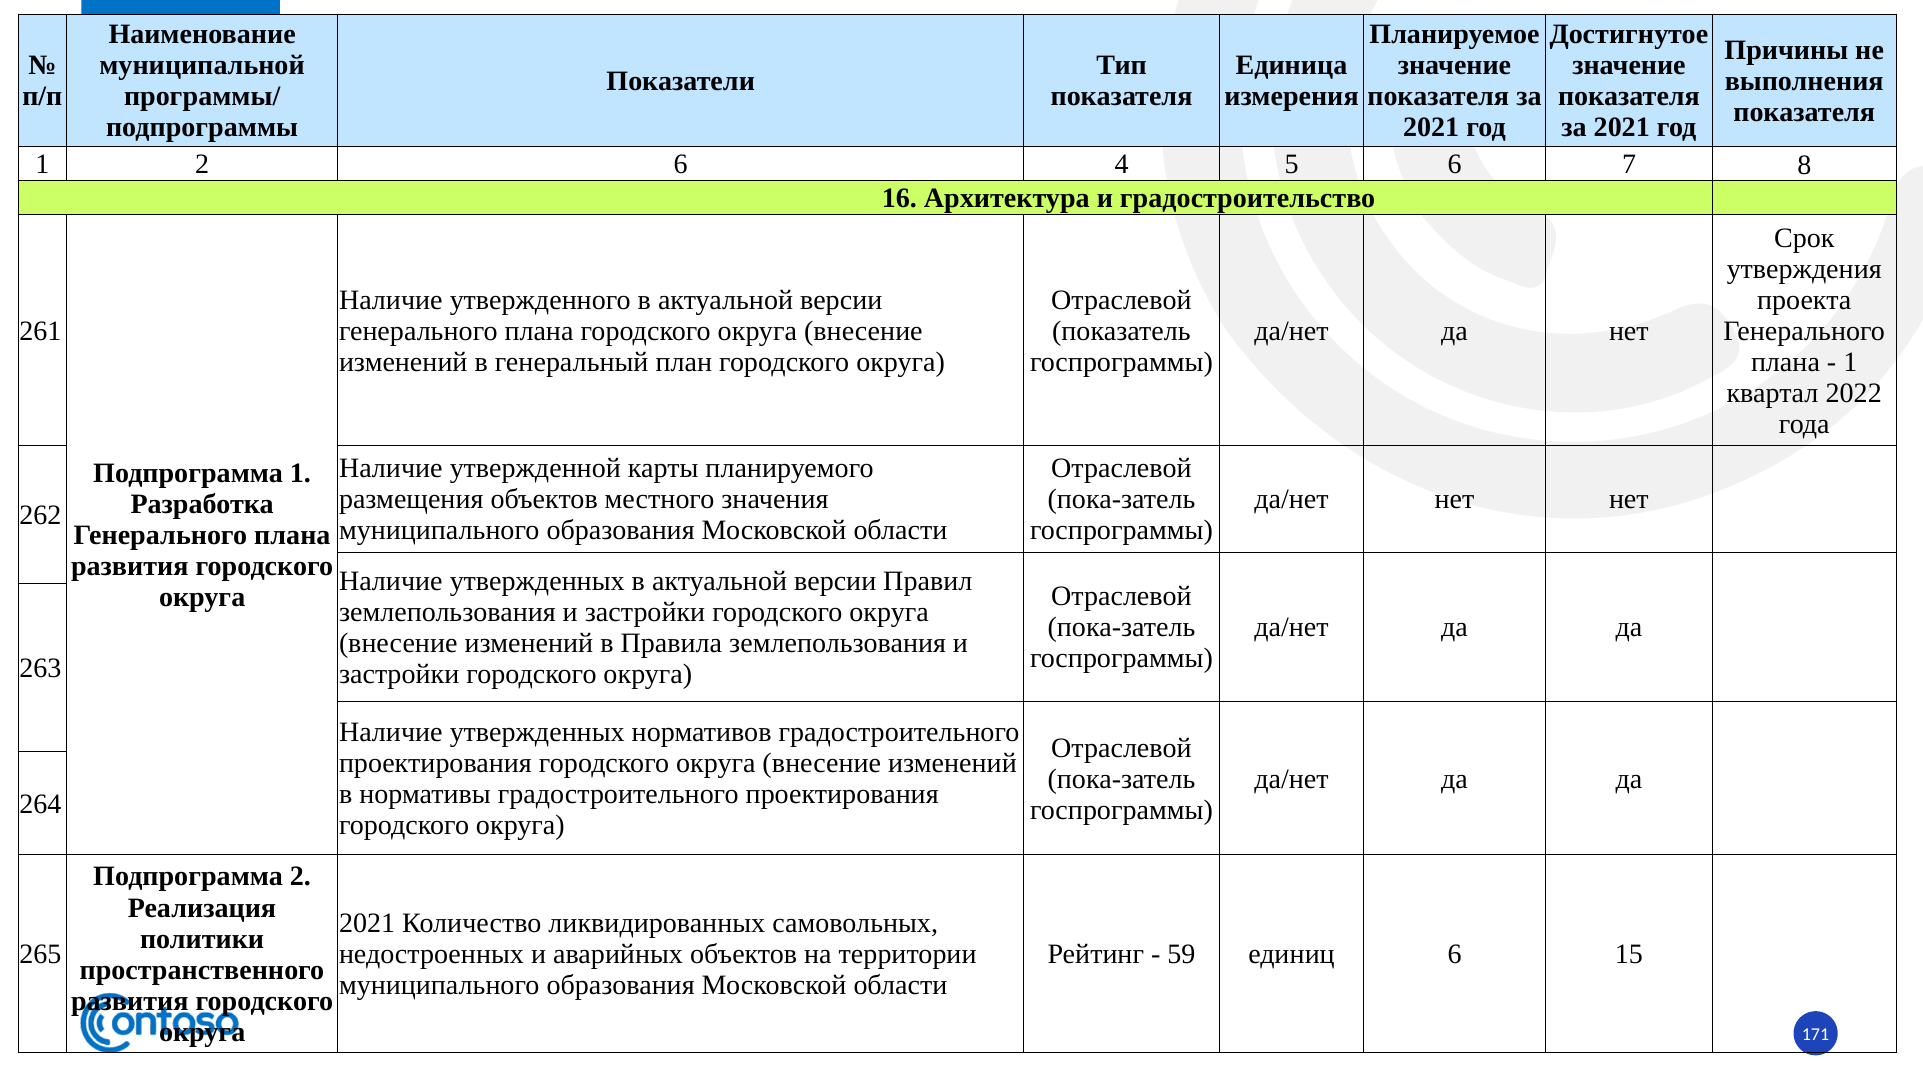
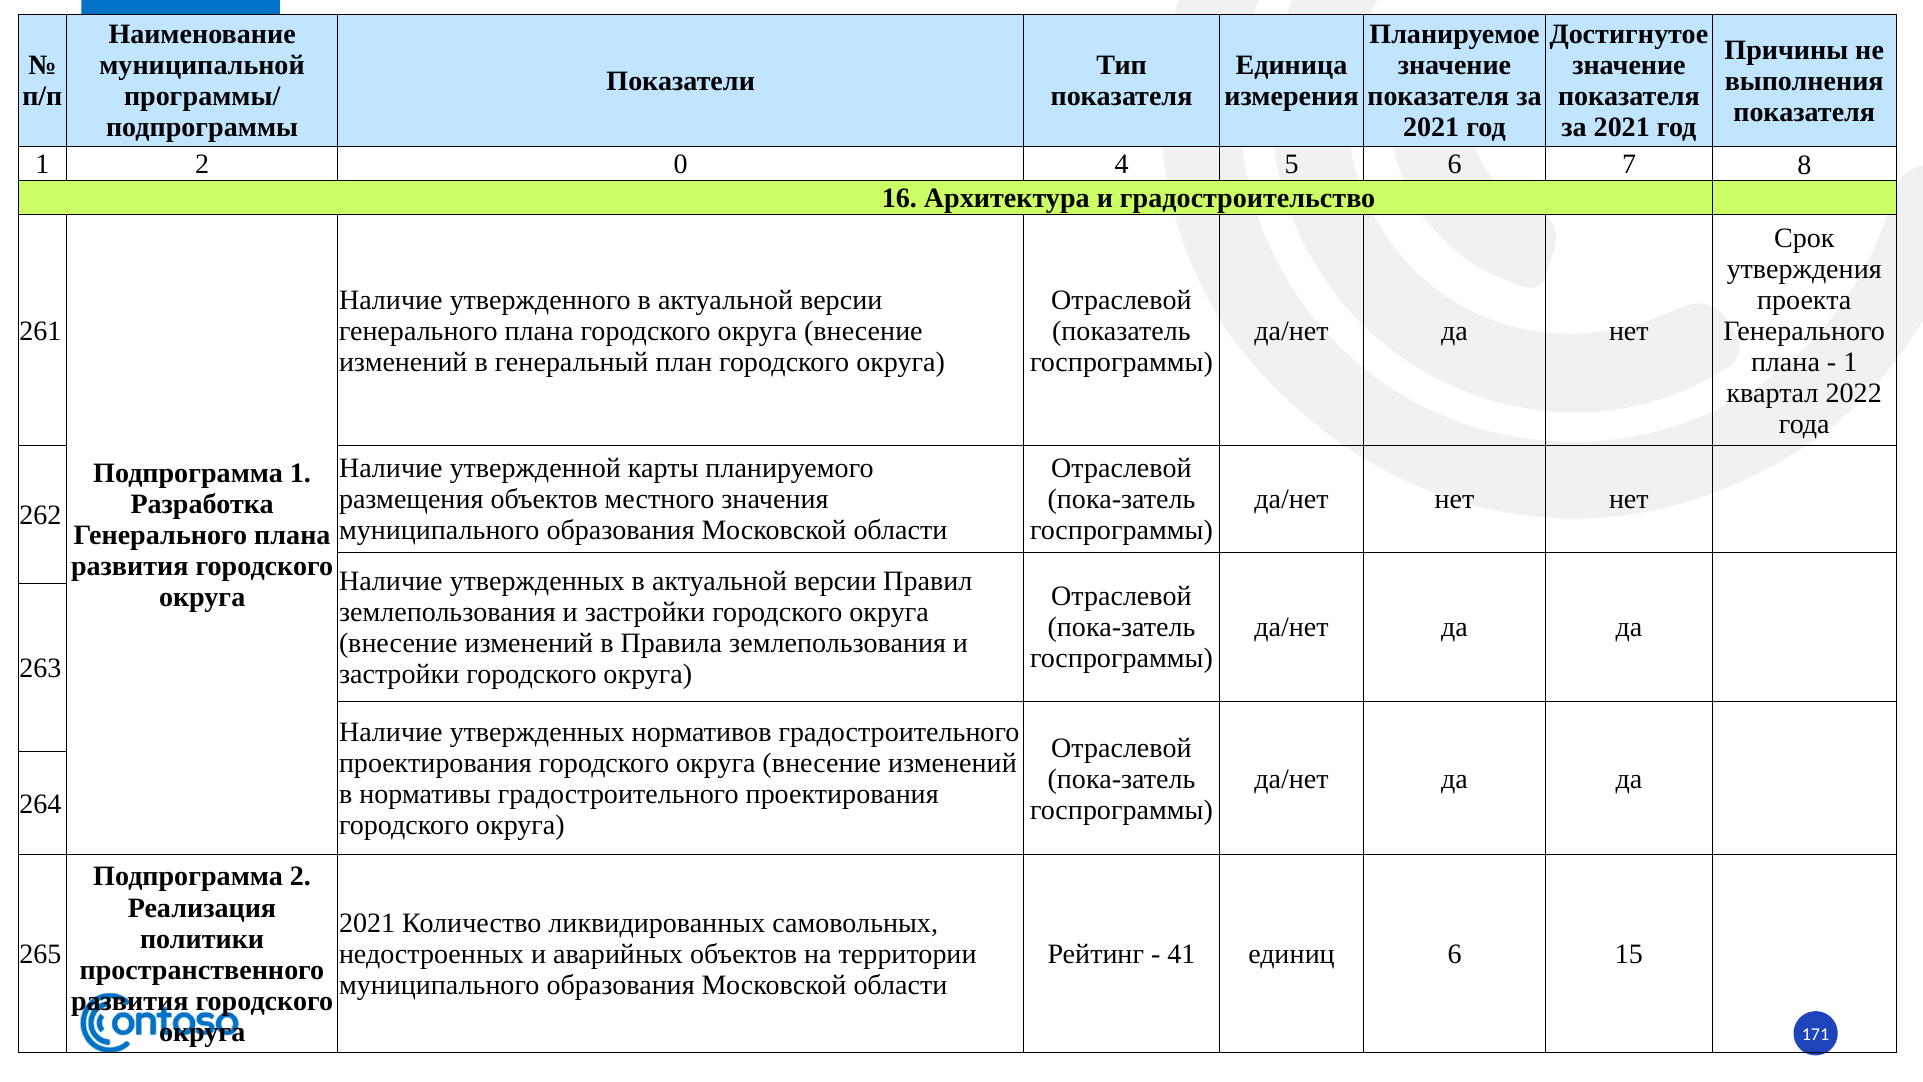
2 6: 6 -> 0 (681, 164)
59: 59 -> 41 (1181, 954)
